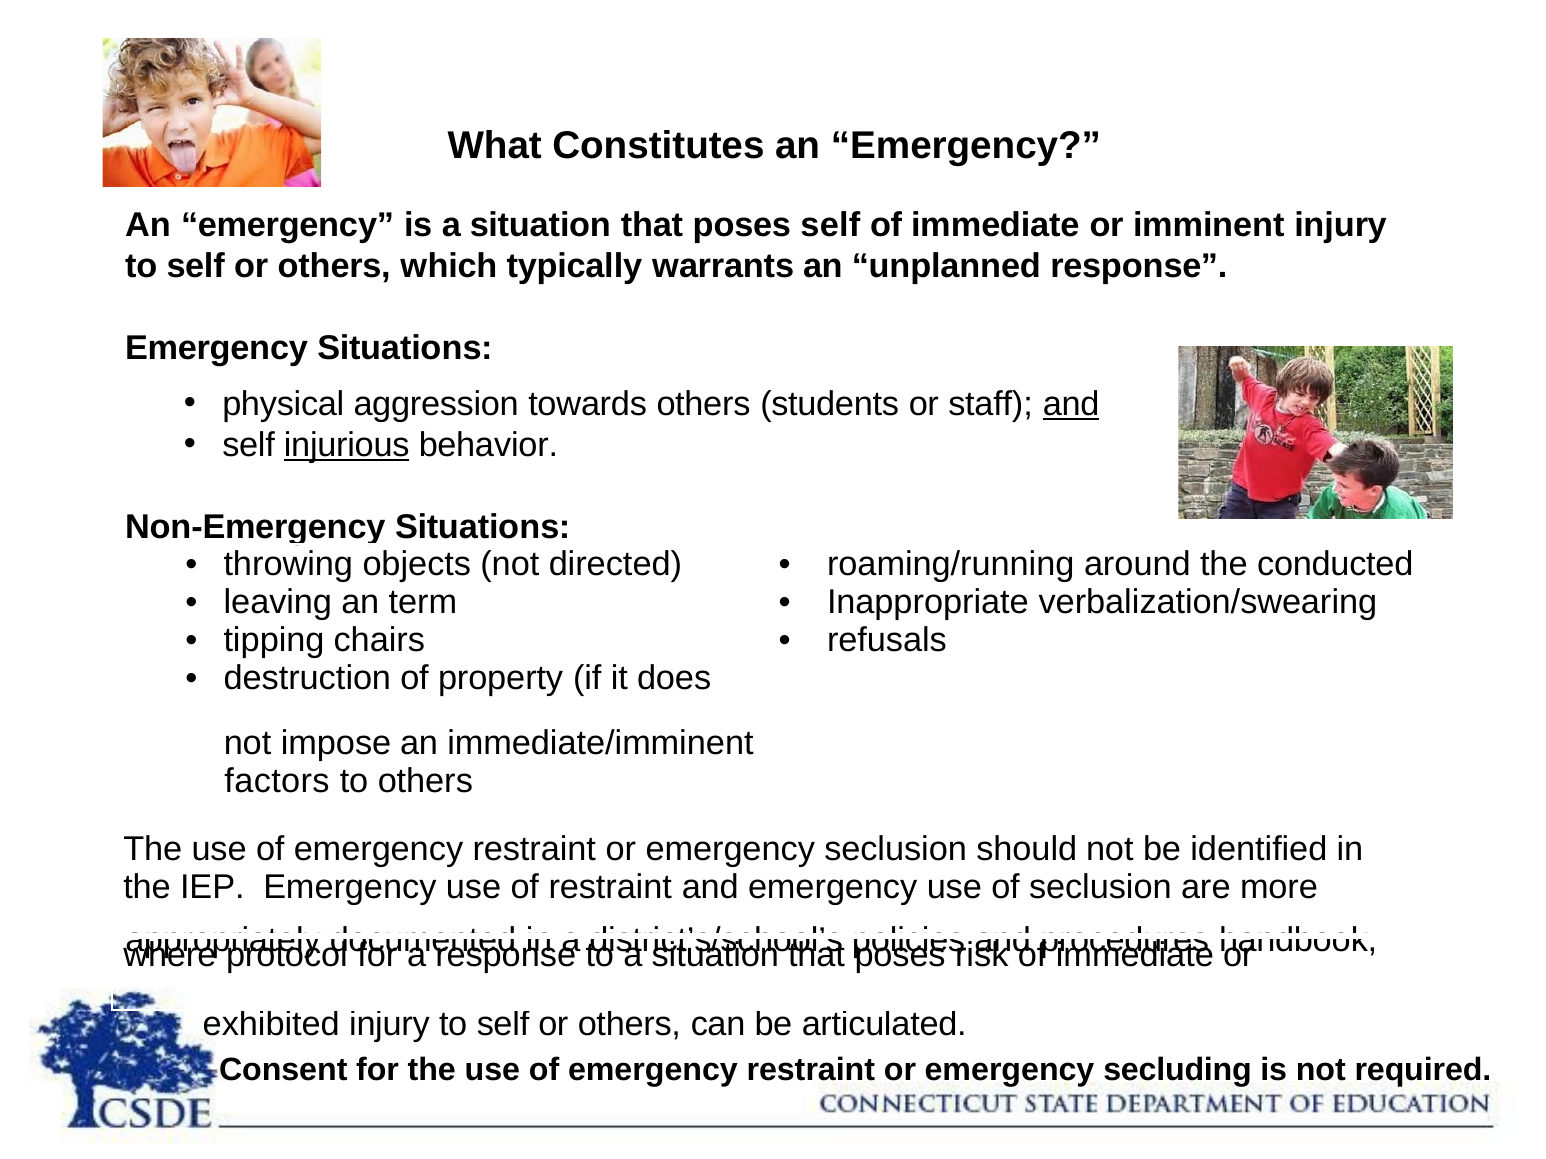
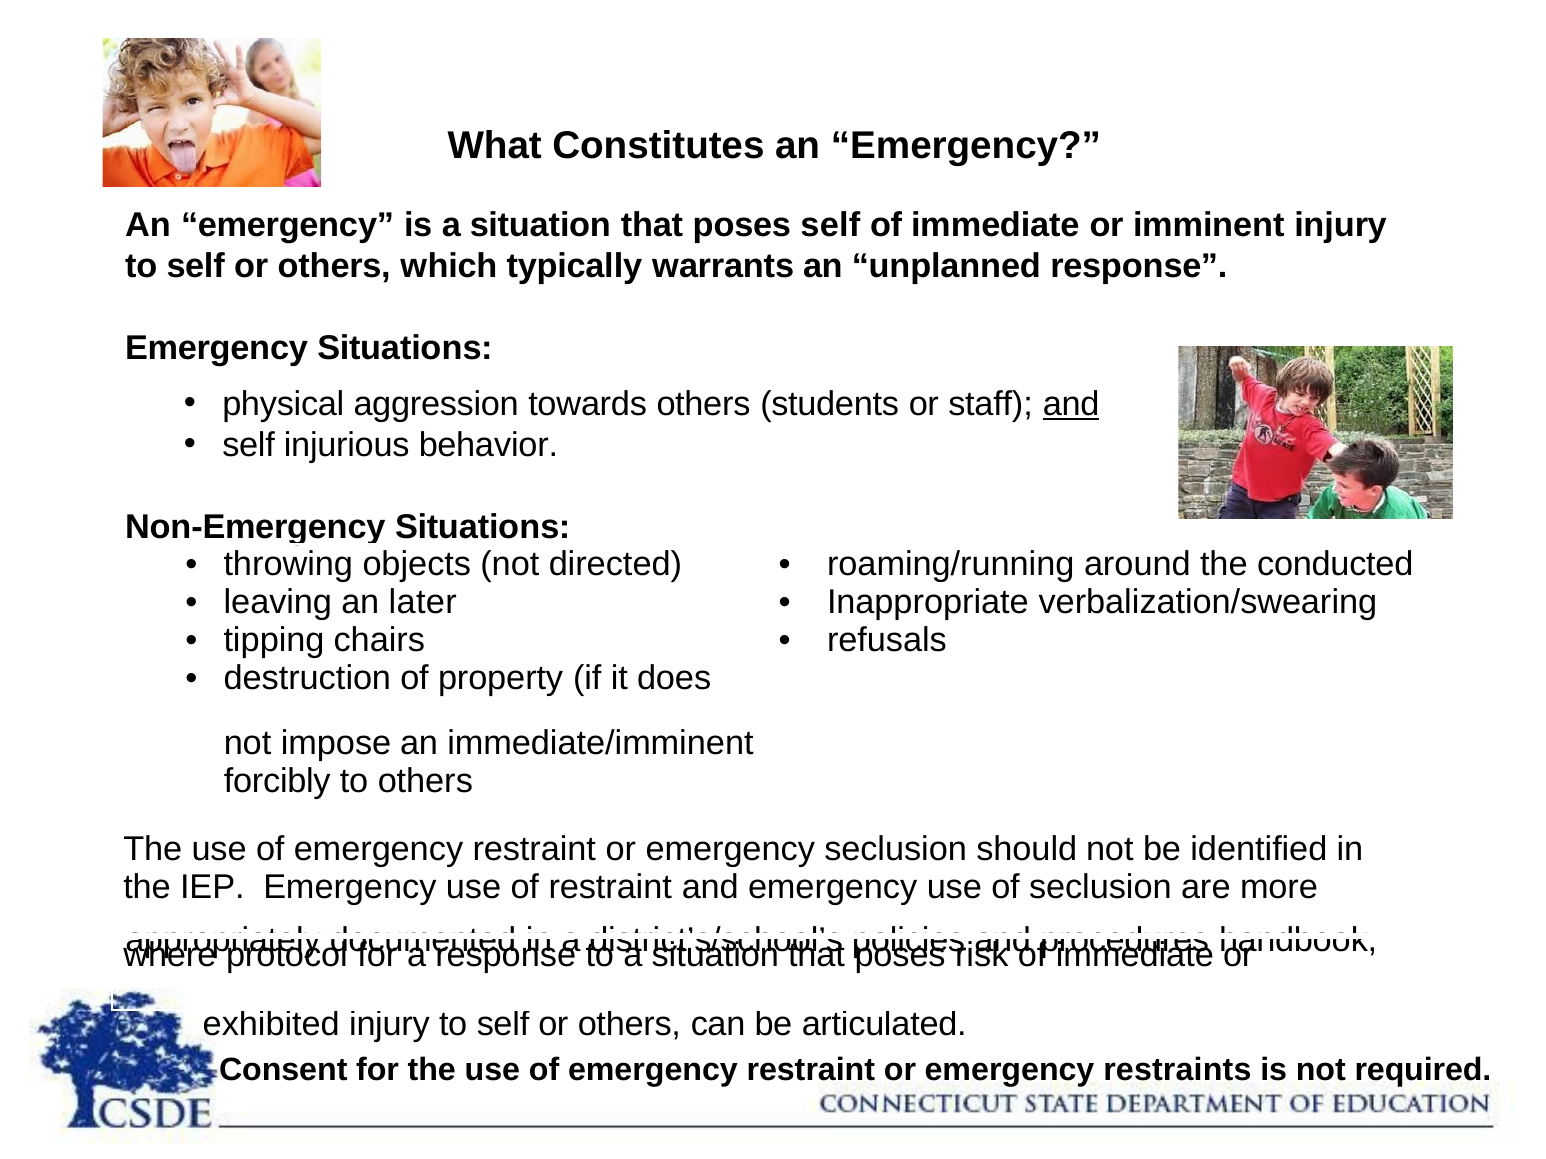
injurious underline: present -> none (347, 446)
term: term -> later (423, 602)
factors: factors -> forcibly (277, 782)
secluding: secluding -> restraints (1177, 1070)
